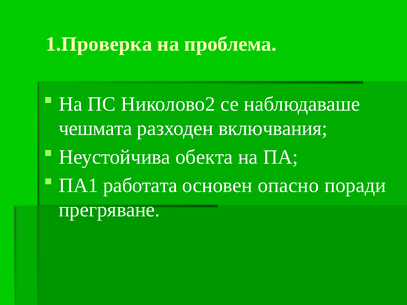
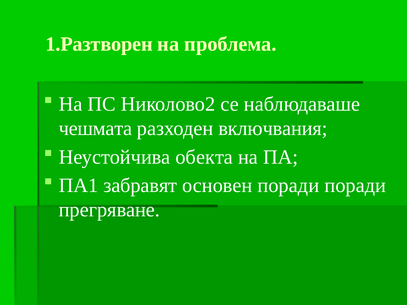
1.Проверка: 1.Проверка -> 1.Разтворен (99, 44)
работата: работата -> забравят (140, 186)
основен опасно: опасно -> поради (288, 186)
